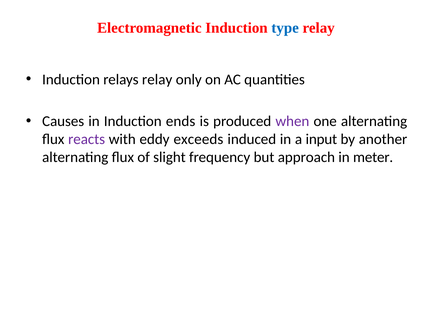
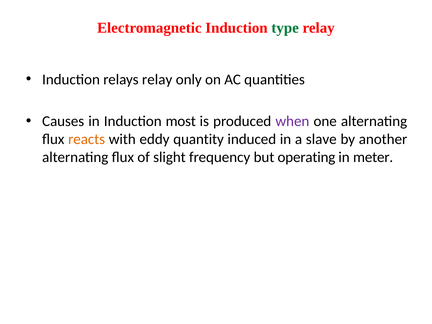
type colour: blue -> green (285, 28)
ends: ends -> most (181, 121)
reacts colour: purple -> orange (87, 139)
exceeds: exceeds -> quantity (199, 139)
input: input -> slave (321, 139)
approach: approach -> operating (306, 157)
